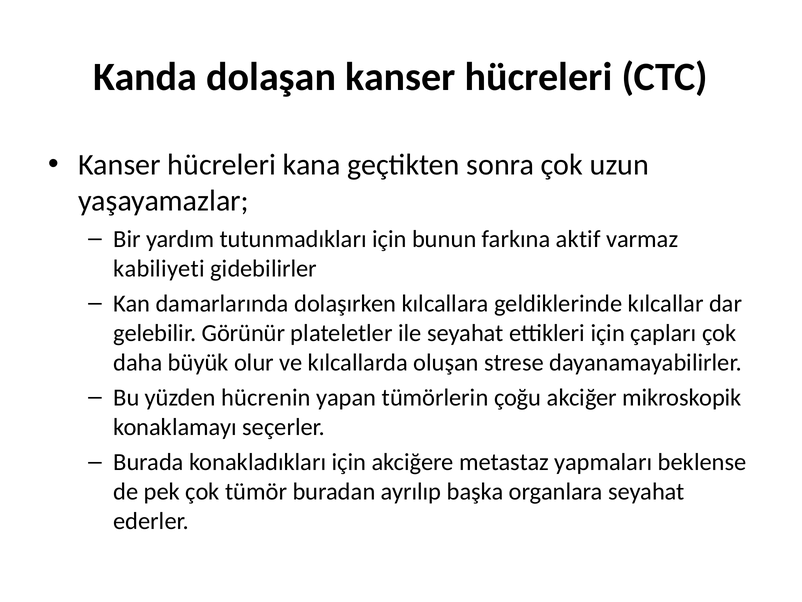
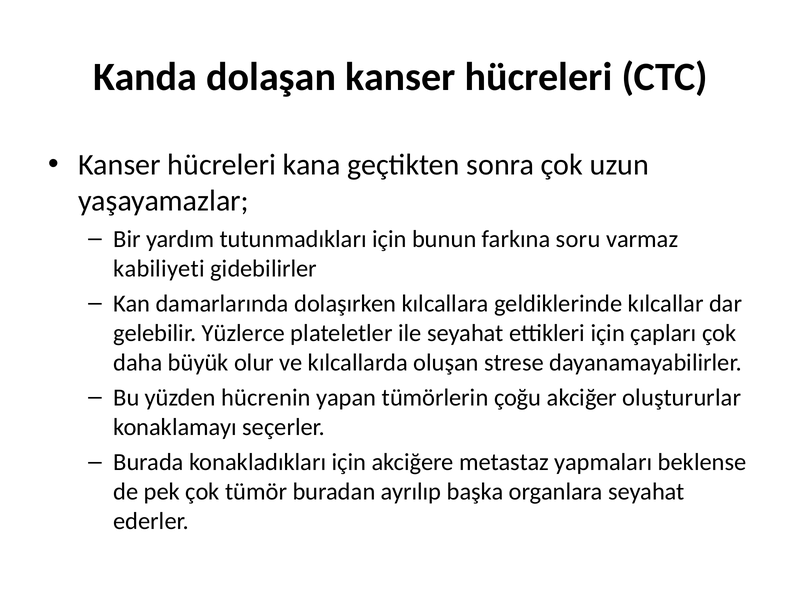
aktif: aktif -> soru (578, 239)
Görünür: Görünür -> Yüzlerce (243, 333)
mikroskopik: mikroskopik -> oluştururlar (682, 397)
